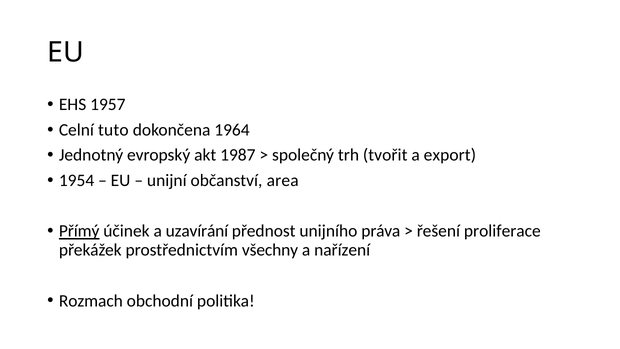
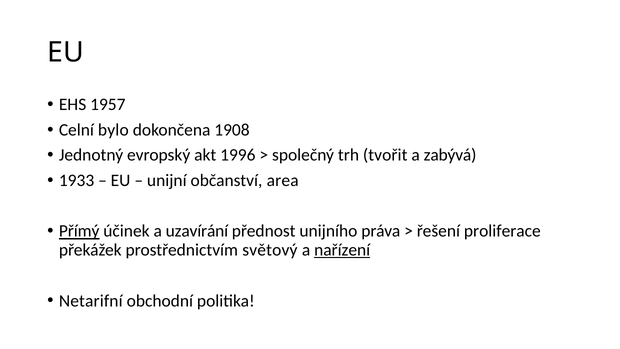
tuto: tuto -> bylo (113, 130)
1964: 1964 -> 1908 (232, 130)
1987: 1987 -> 1996 (238, 155)
export: export -> zabývá (450, 155)
1954: 1954 -> 1933 (77, 180)
všechny: všechny -> světový (270, 250)
nařízení underline: none -> present (342, 250)
Rozmach: Rozmach -> Netarifní (91, 301)
